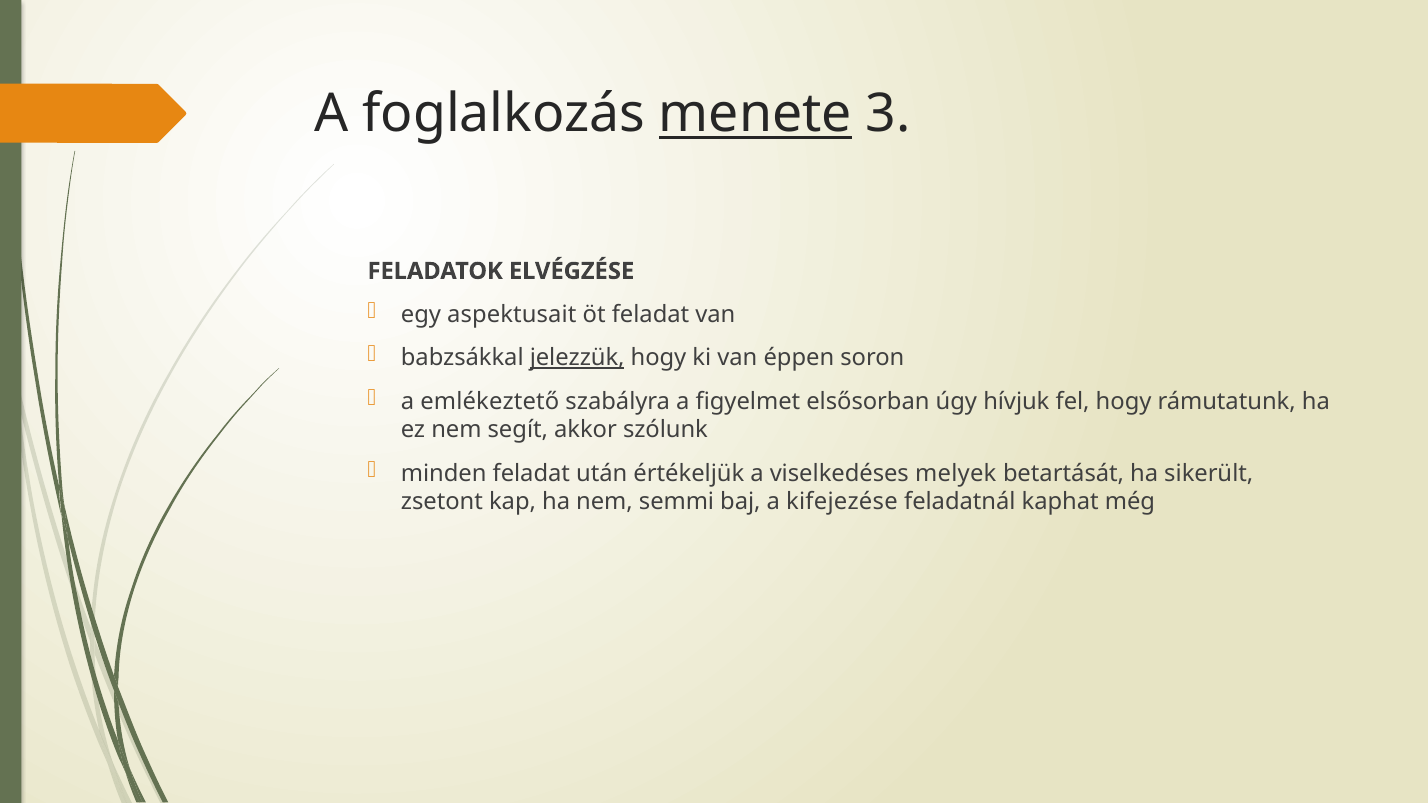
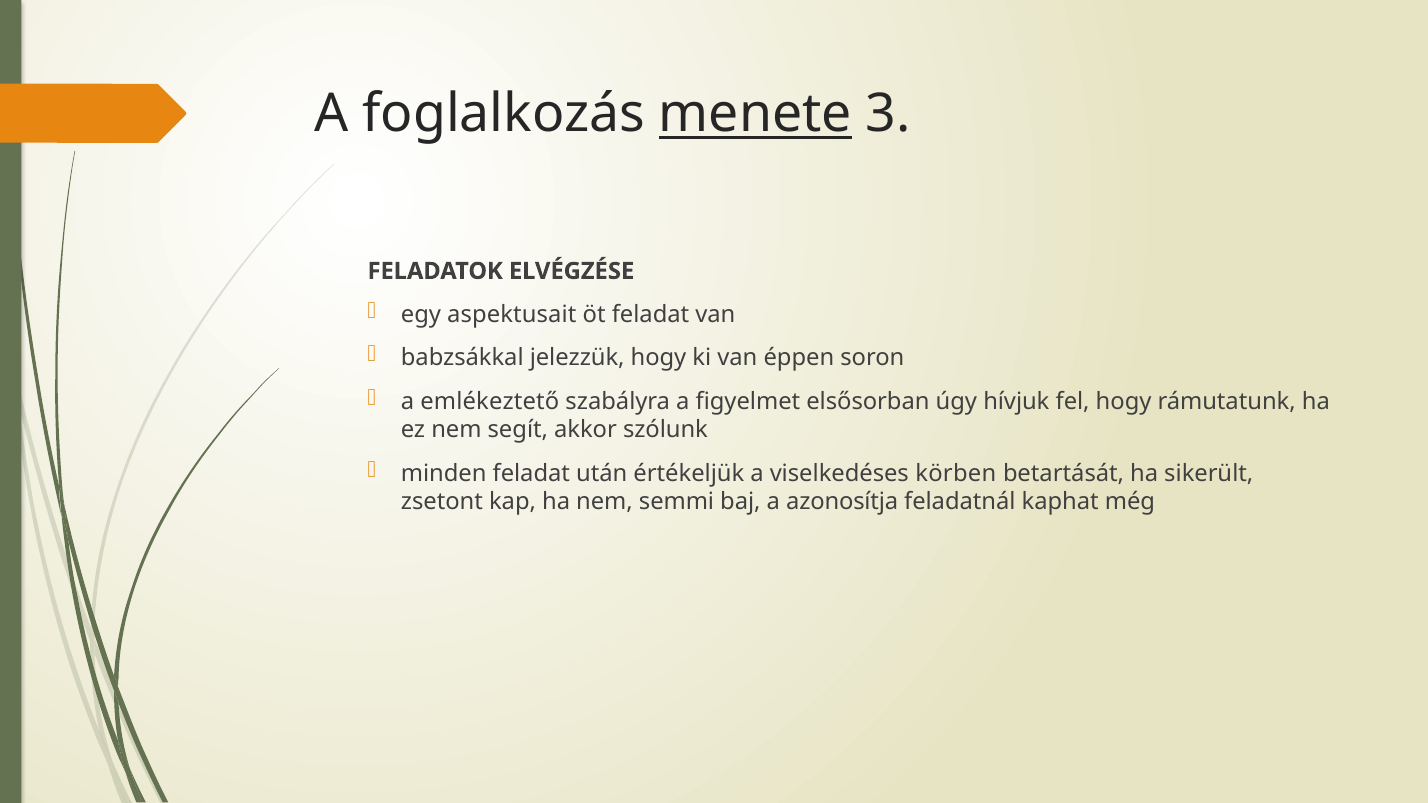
jelezzük underline: present -> none (577, 358)
melyek: melyek -> körben (956, 473)
kifejezése: kifejezése -> azonosítja (842, 502)
